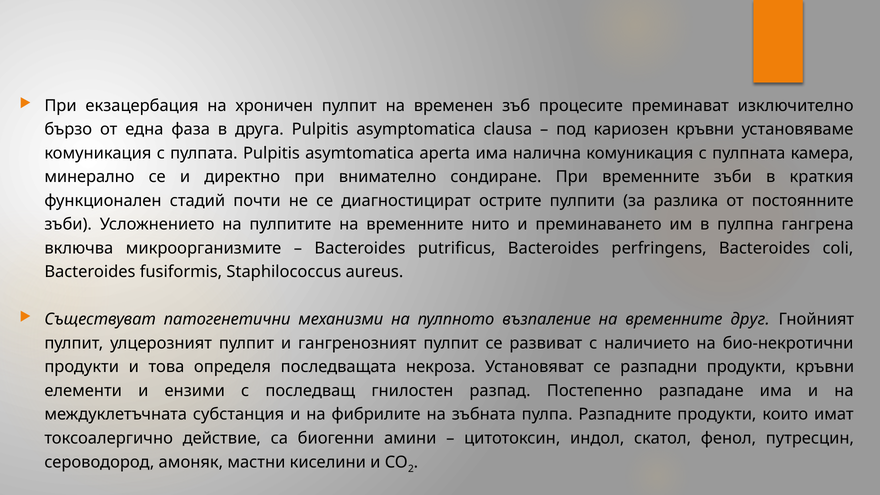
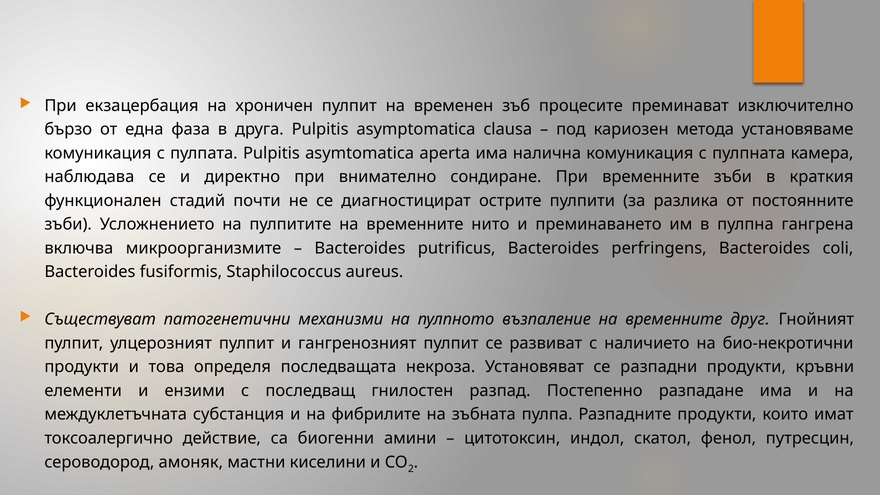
кариозен кръвни: кръвни -> метода (705, 129)
минерално: минерално -> наблюдава (89, 177)
